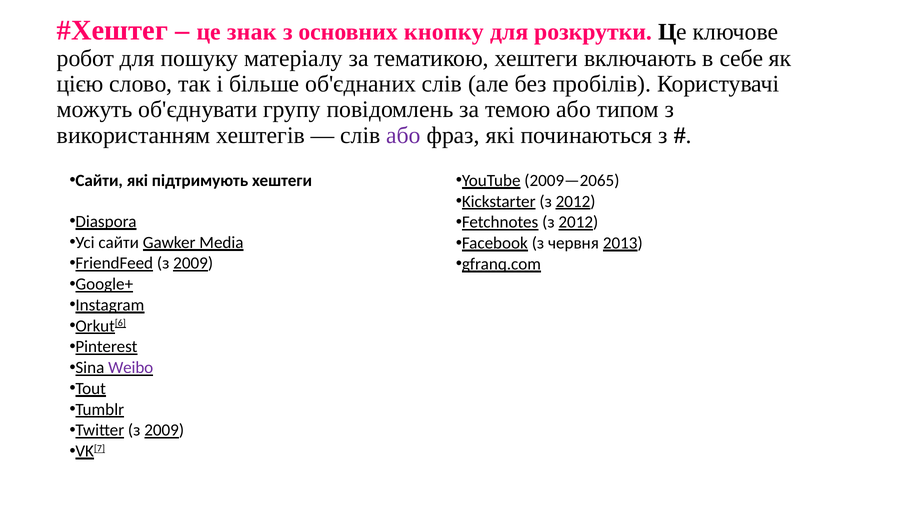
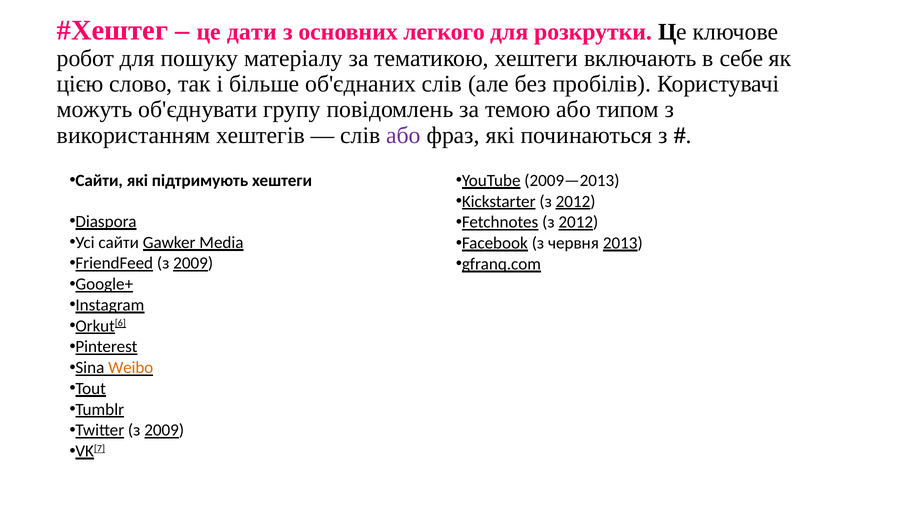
знак: знак -> дати (252, 32)
кнопку: кнопку -> легкого (444, 32)
2009—2065: 2009—2065 -> 2009—2013 (572, 181)
Weibo colour: purple -> orange (131, 368)
